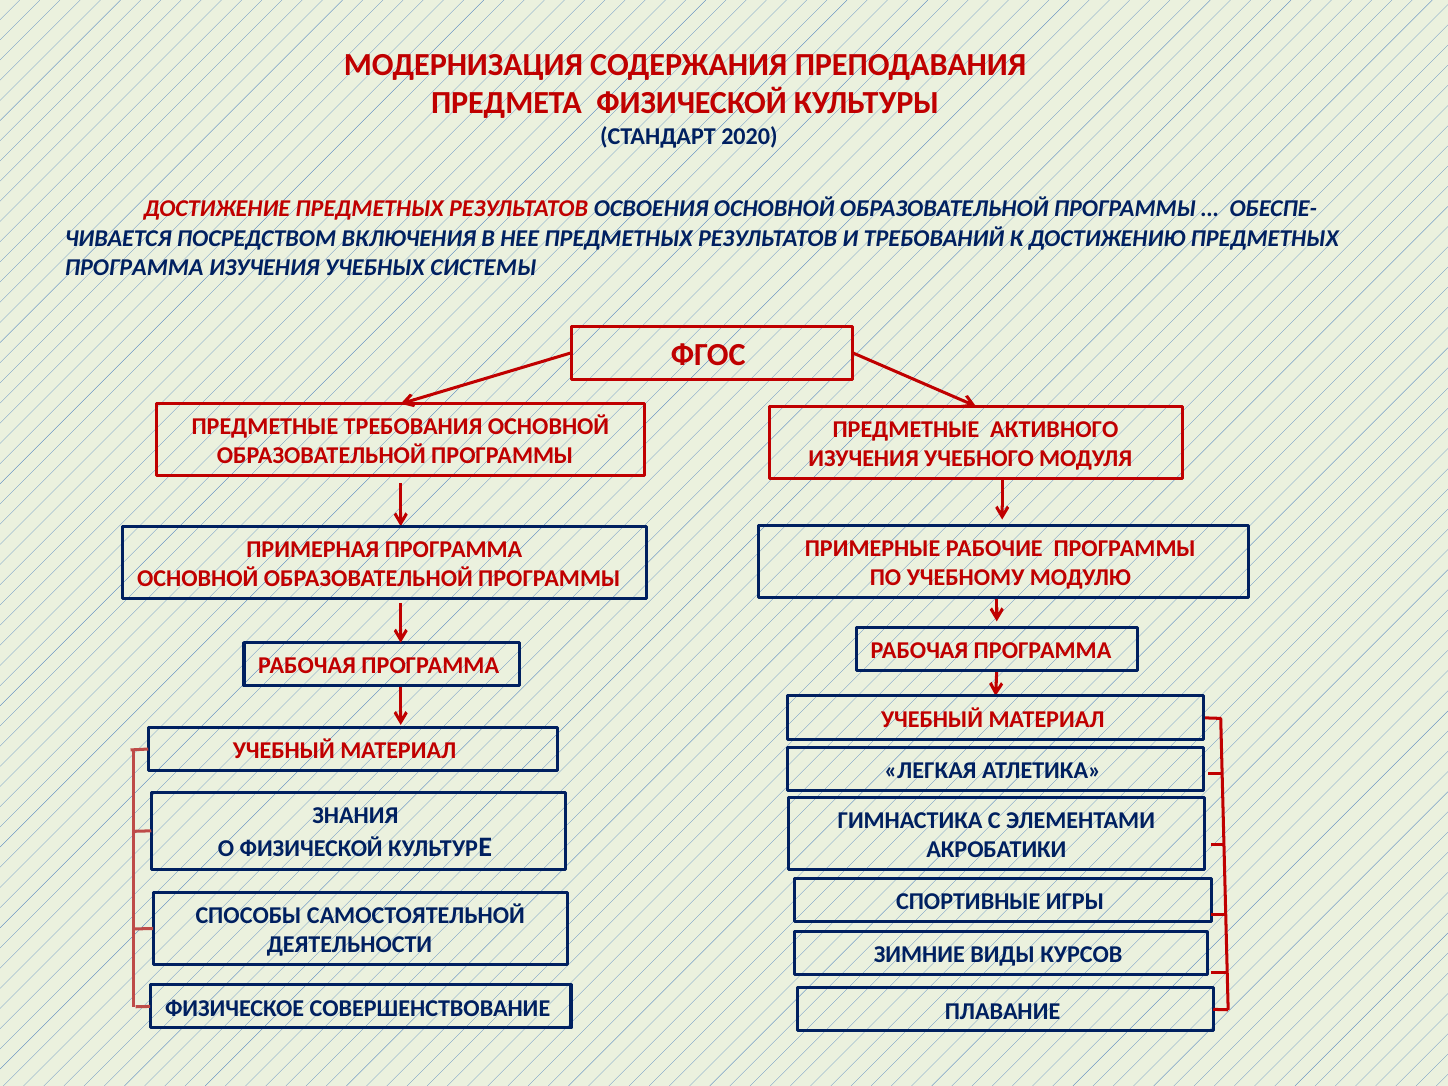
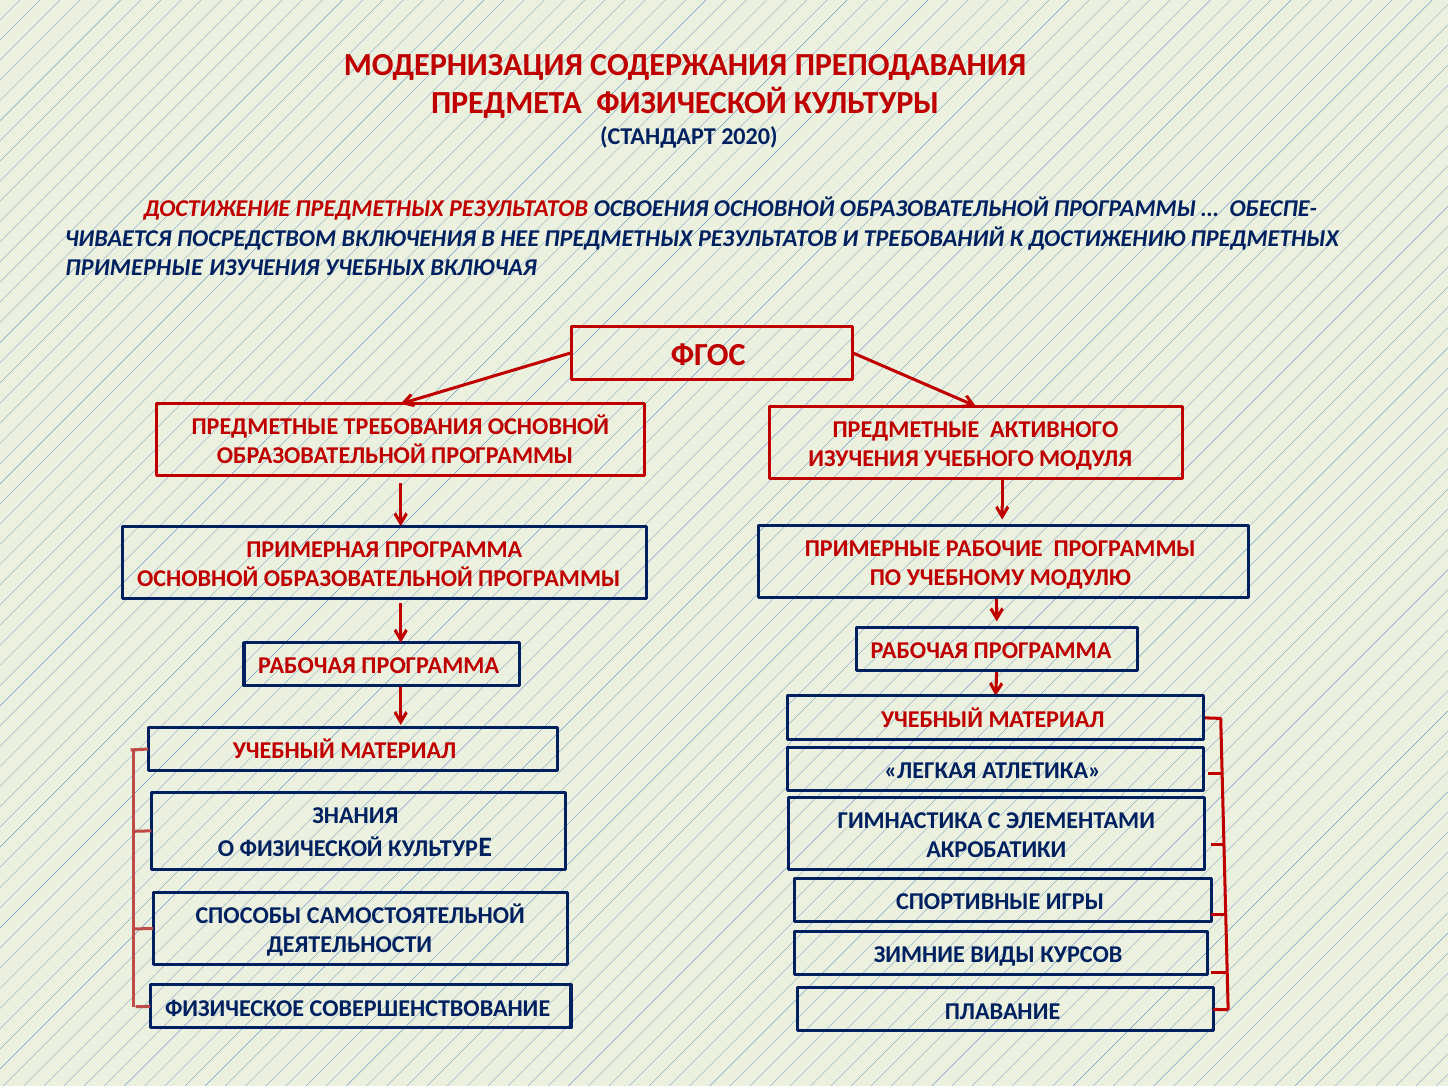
ПРОГРАММА: ПРОГРАММА -> ПРИМЕРНЫЕ (134, 267)
СИСТЕМЫ: СИСТЕМЫ -> ВКЛЮЧАЯ (484, 267)
